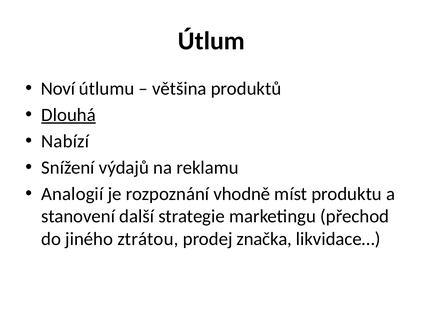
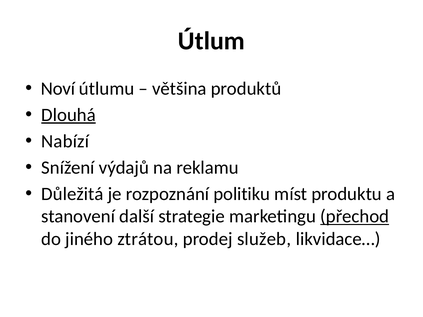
Analogií: Analogií -> Důležitá (72, 194)
vhodně: vhodně -> politiku (242, 194)
přechod underline: none -> present (355, 217)
značka: značka -> služeb (264, 239)
